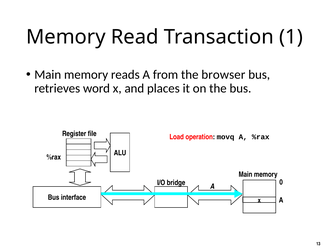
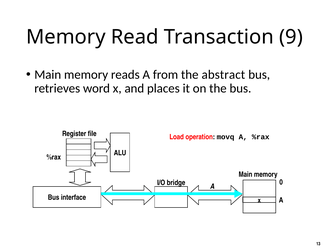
1: 1 -> 9 (291, 37)
browser: browser -> abstract (223, 75)
